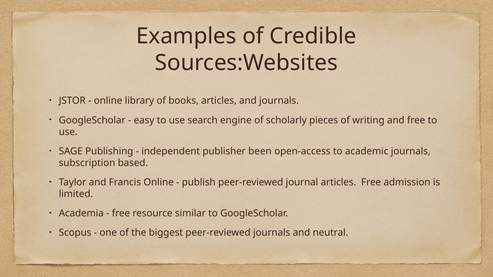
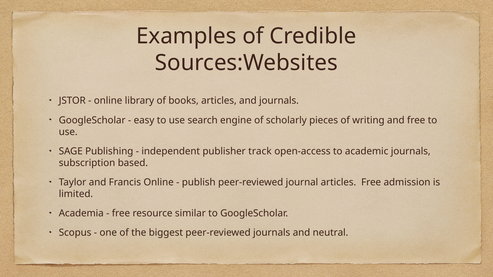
been: been -> track (260, 151)
